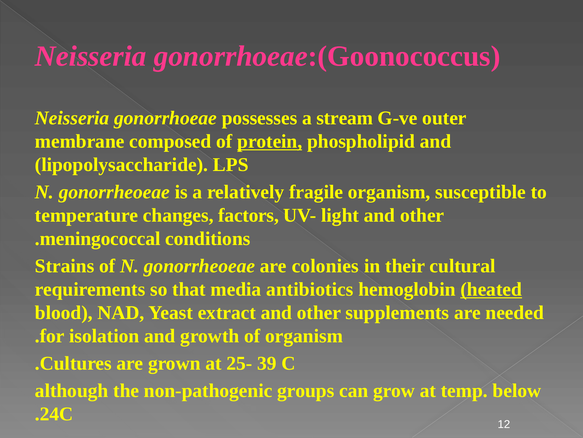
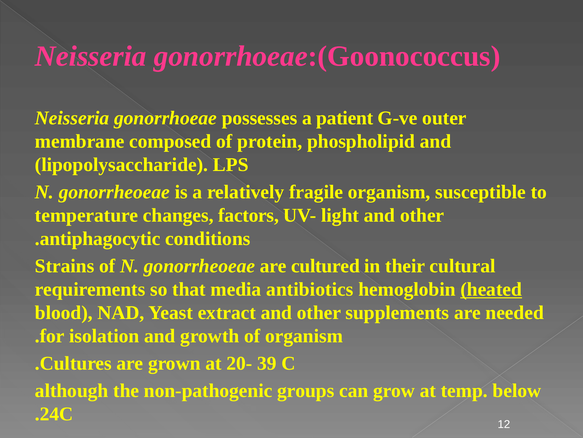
stream: stream -> patient (345, 118)
protein underline: present -> none (270, 141)
meningococcal: meningococcal -> antiphagocytic (100, 238)
colonies: colonies -> cultured (325, 266)
25-: 25- -> 20- (239, 363)
